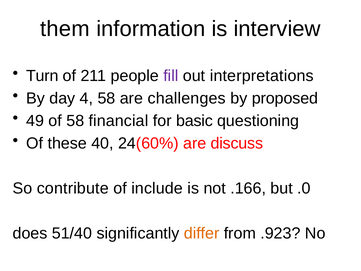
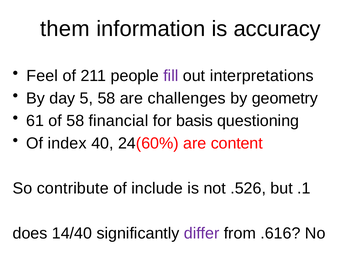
interview: interview -> accuracy (277, 29)
Turn: Turn -> Feel (42, 76)
4: 4 -> 5 (86, 98)
proposed: proposed -> geometry (285, 98)
49: 49 -> 61 (35, 121)
basic: basic -> basis (194, 121)
these: these -> index (67, 143)
discuss: discuss -> content (237, 143)
.166: .166 -> .526 (248, 188)
.0: .0 -> .1 (304, 188)
51/40: 51/40 -> 14/40 (72, 233)
differ colour: orange -> purple (202, 233)
.923: .923 -> .616 (280, 233)
